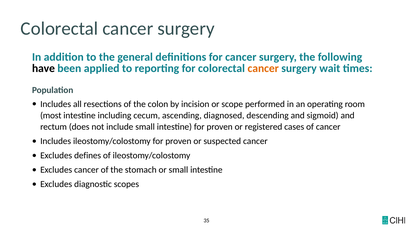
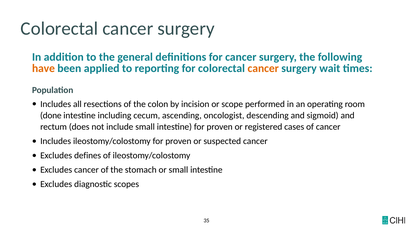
have colour: black -> orange (43, 69)
most: most -> done (51, 116)
diagnosed: diagnosed -> oncologist (224, 116)
